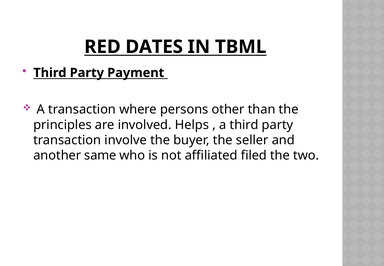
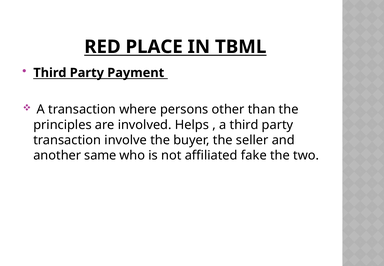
DATES: DATES -> PLACE (154, 47)
filed: filed -> fake (254, 155)
